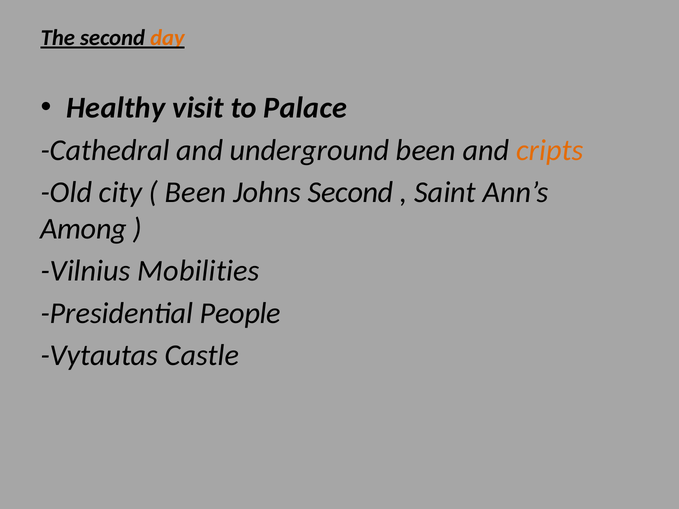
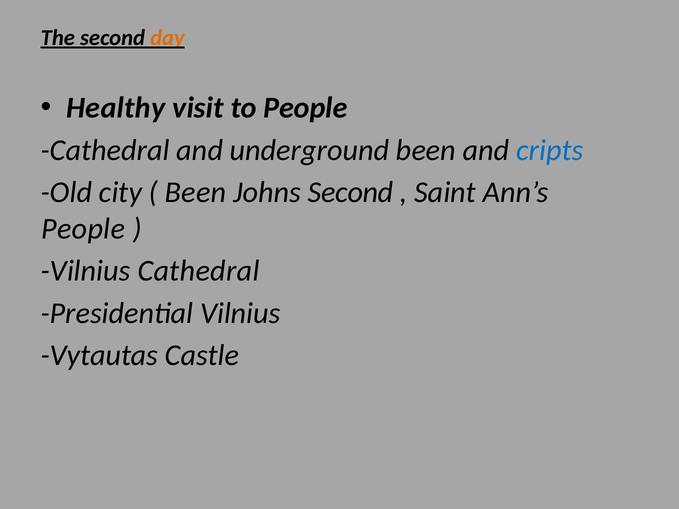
to Palace: Palace -> People (305, 108)
cripts colour: orange -> blue (550, 150)
Among: Among -> People (83, 229)
Vilnius Mobilities: Mobilities -> Cathedral (198, 271)
Presidential People: People -> Vilnius (240, 313)
